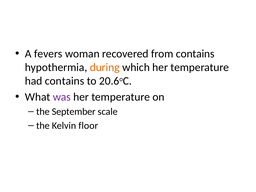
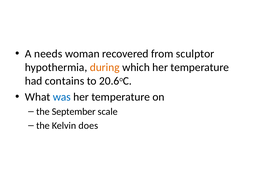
fevers: fevers -> needs (48, 54)
from contains: contains -> sculptor (195, 54)
was colour: purple -> blue (62, 97)
floor: floor -> does (88, 126)
